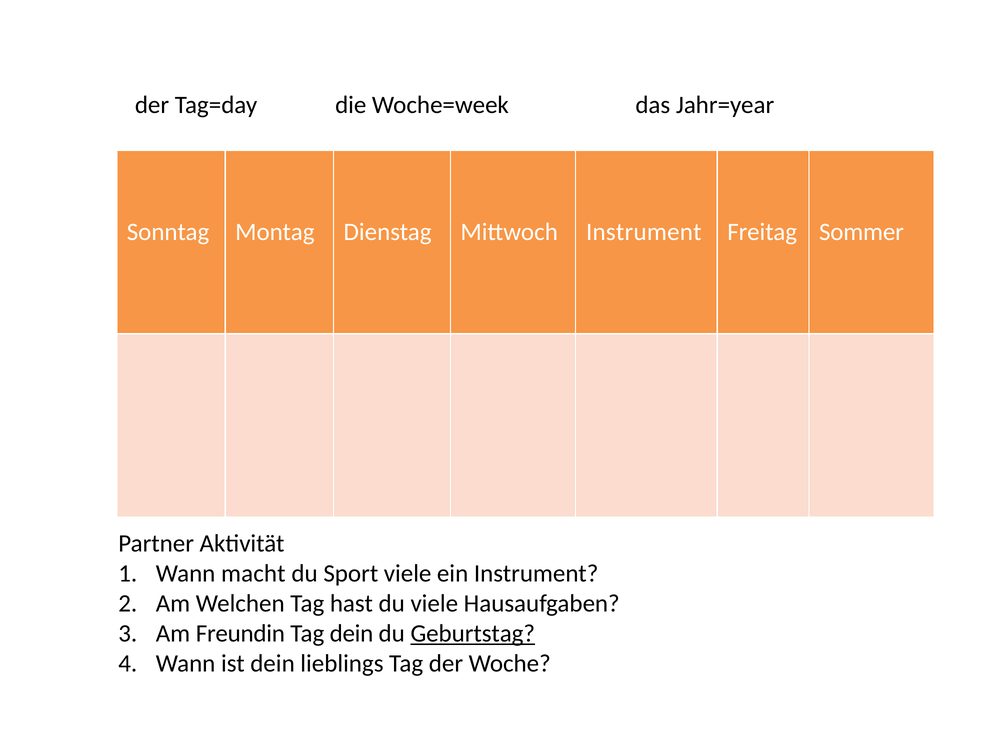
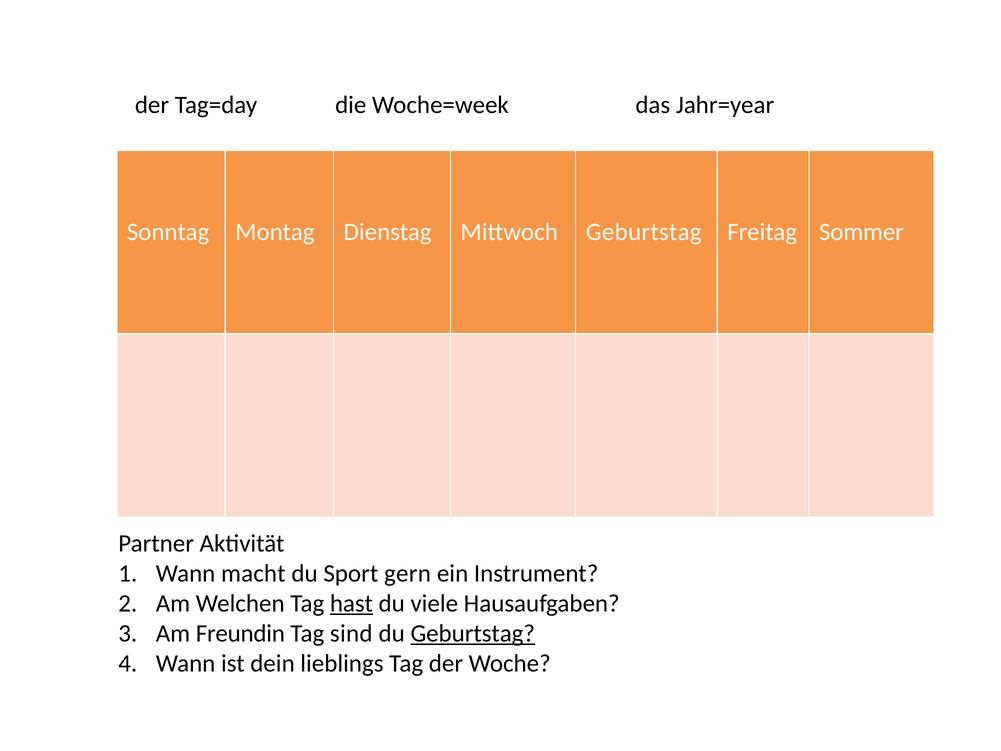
Mittwoch Instrument: Instrument -> Geburtstag (644, 232)
Sport viele: viele -> gern (407, 573)
hast underline: none -> present (351, 603)
Tag dein: dein -> sind (351, 633)
